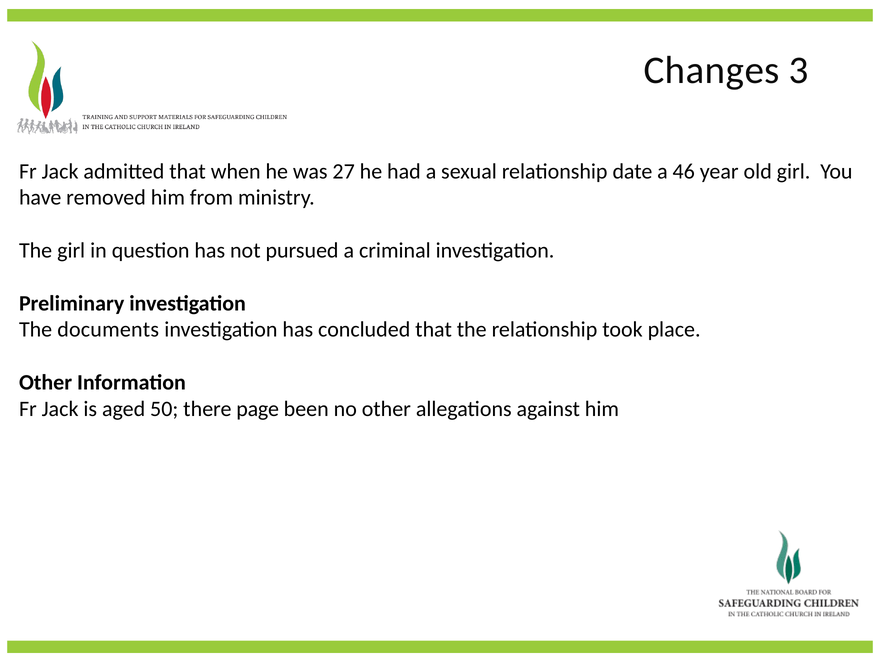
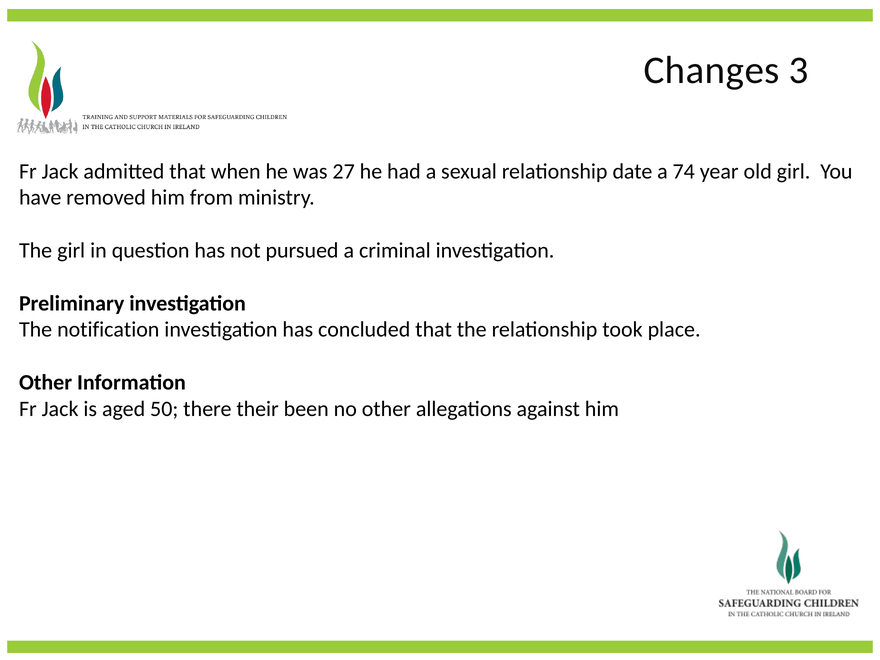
46: 46 -> 74 (684, 171)
documents: documents -> notification (108, 330)
page: page -> their (258, 409)
